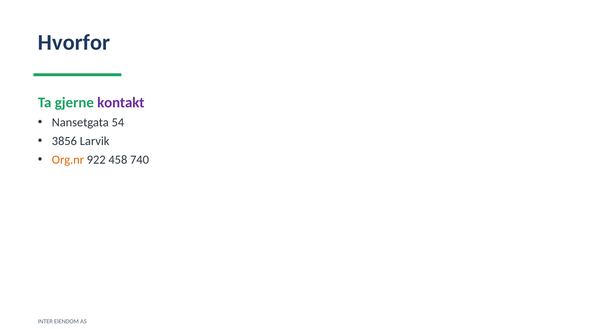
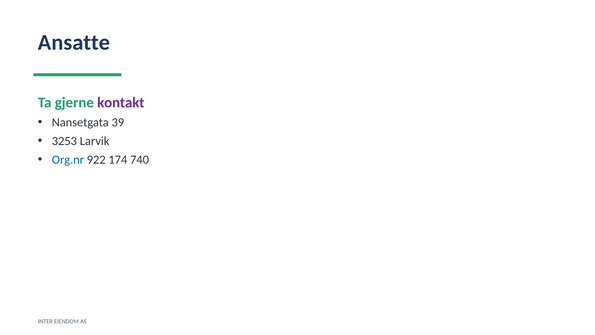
Hvorfor: Hvorfor -> Ansatte (74, 42)
54: 54 -> 39 (118, 122)
3856: 3856 -> 3253 (64, 141)
Org.nr colour: orange -> blue (68, 160)
458: 458 -> 174 (118, 160)
